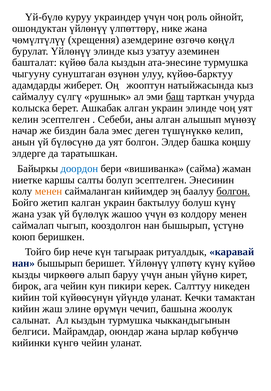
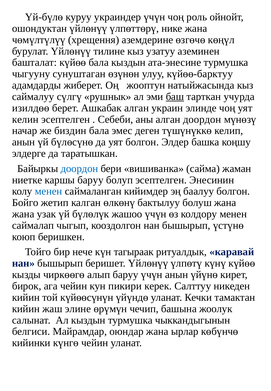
Үйлөнүү элинде: элинде -> тилине (109, 51)
колыска: колыска -> изилдөө (31, 108)
алган алышып: алышып -> доордон (202, 119)
каршы салты: салты -> баруу (90, 180)
менен colour: orange -> blue (49, 192)
болгон underline: present -> none (233, 192)
калган украин: украин -> өлкөнү (119, 203)
болуш күнү: күнү -> жана (225, 203)
